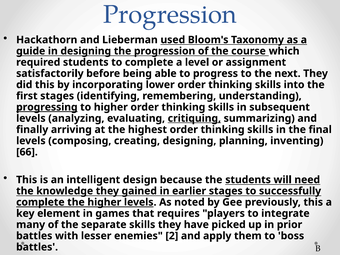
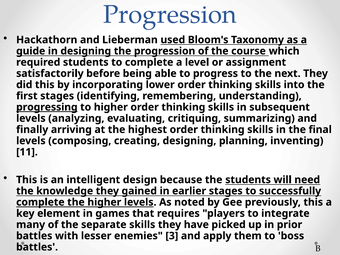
critiquing underline: present -> none (194, 118)
66: 66 -> 11 (27, 152)
2: 2 -> 3 (172, 236)
